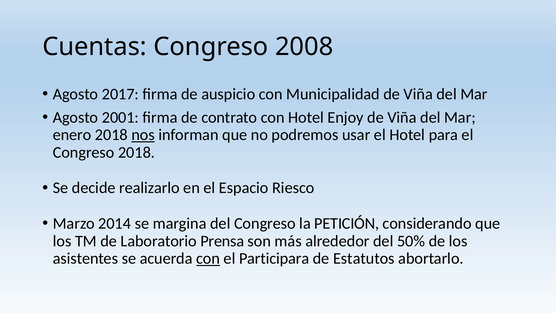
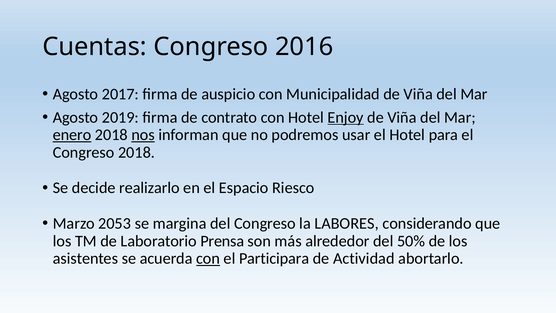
2008: 2008 -> 2016 (304, 47)
2001: 2001 -> 2019 (120, 117)
Enjoy underline: none -> present (346, 117)
enero underline: none -> present (72, 135)
2014: 2014 -> 2053 (115, 223)
PETICIÓN: PETICIÓN -> LABORES (347, 223)
Estatutos: Estatutos -> Actividad (364, 258)
